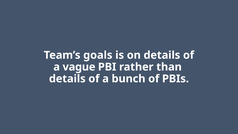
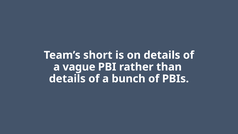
goals: goals -> short (98, 55)
